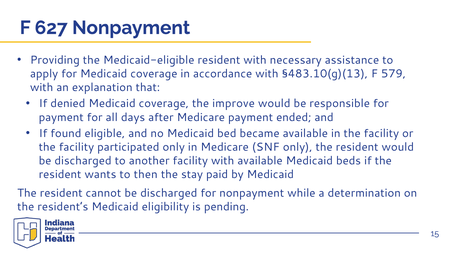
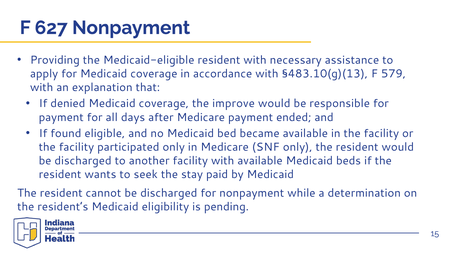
then: then -> seek (146, 174)
